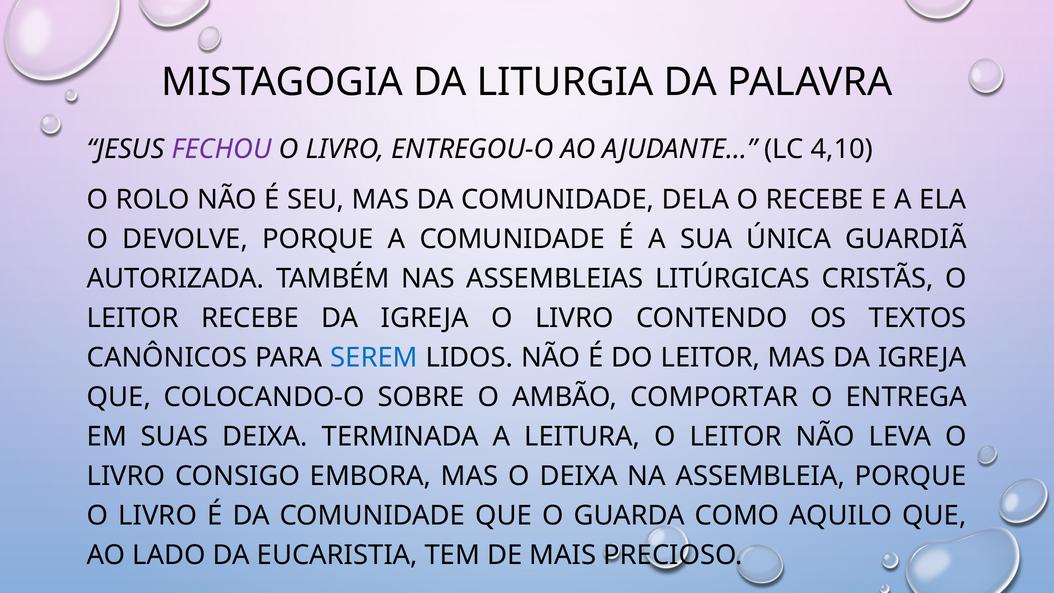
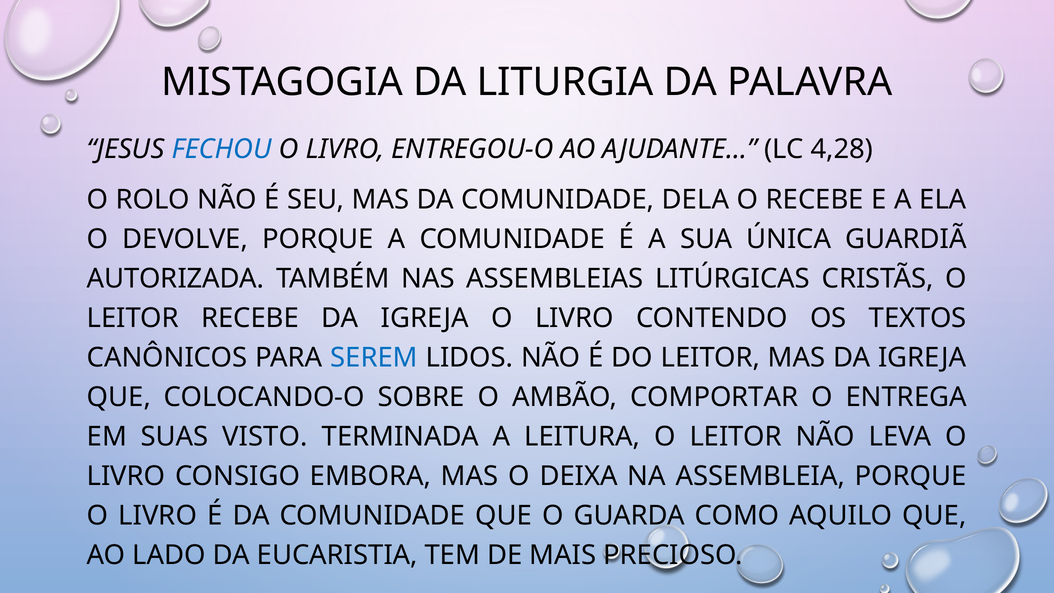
FECHOU colour: purple -> blue (222, 149)
4,10: 4,10 -> 4,28 (842, 149)
SUAS DEIXA: DEIXA -> VISTO (265, 437)
